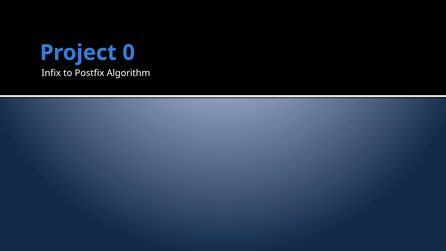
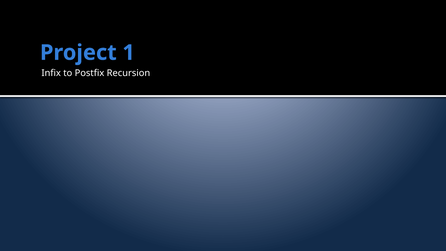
0: 0 -> 1 (129, 53)
Algorithm: Algorithm -> Recursion (128, 73)
